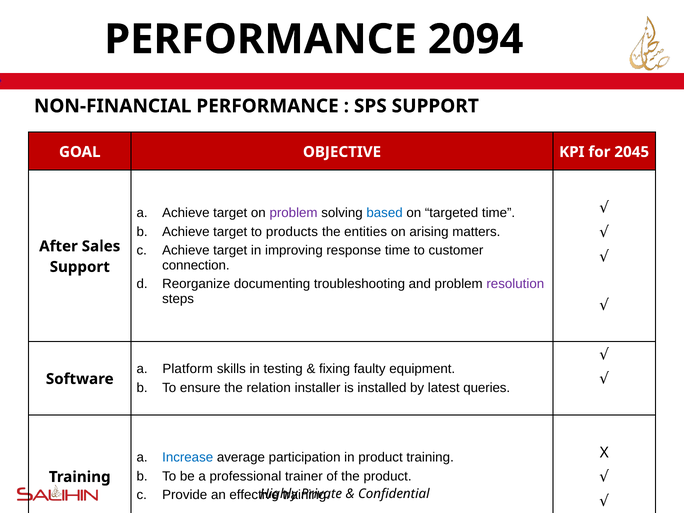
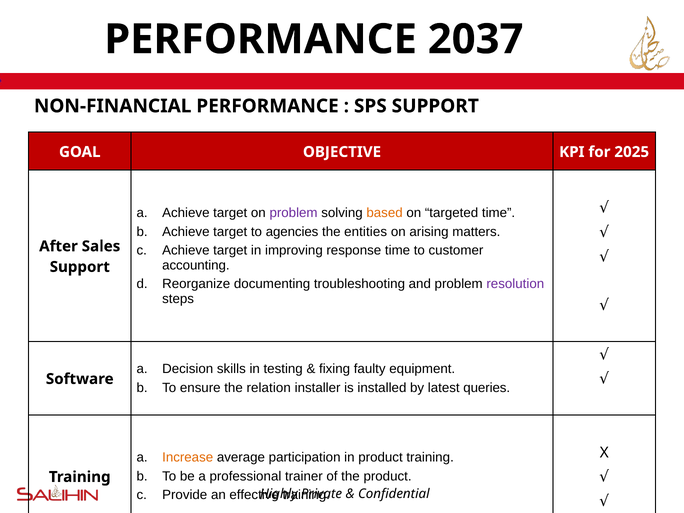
2094: 2094 -> 2037 (476, 39)
2045: 2045 -> 2025 (632, 152)
based colour: blue -> orange (385, 213)
products: products -> agencies (292, 232)
connection: connection -> accounting (196, 265)
Platform: Platform -> Decision (188, 369)
Increase colour: blue -> orange (188, 458)
